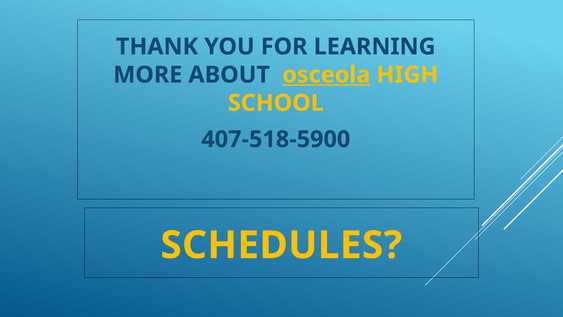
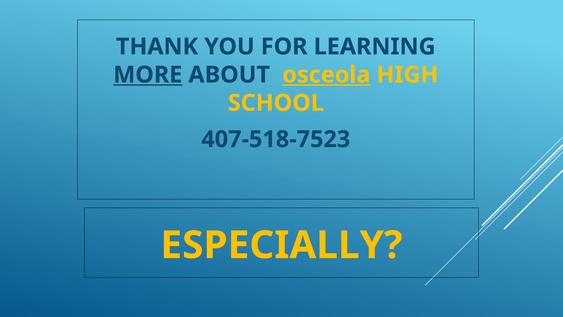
MORE underline: none -> present (148, 75)
407-518-5900: 407-518-5900 -> 407-518-7523 (276, 139)
SCHEDULES: SCHEDULES -> ESPECIALLY (281, 245)
